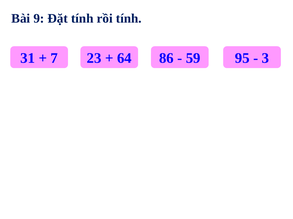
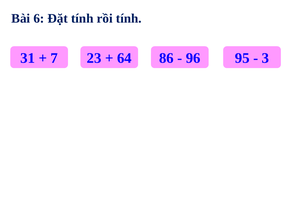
9: 9 -> 6 (39, 19)
59: 59 -> 96 (193, 58)
